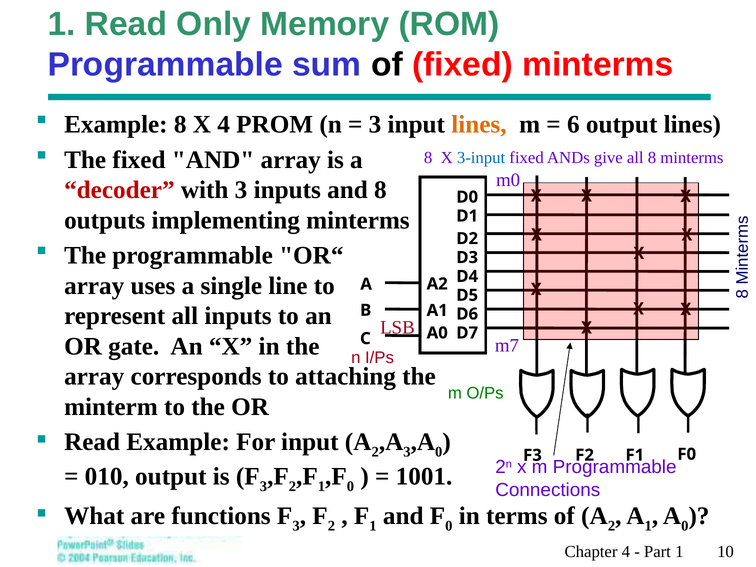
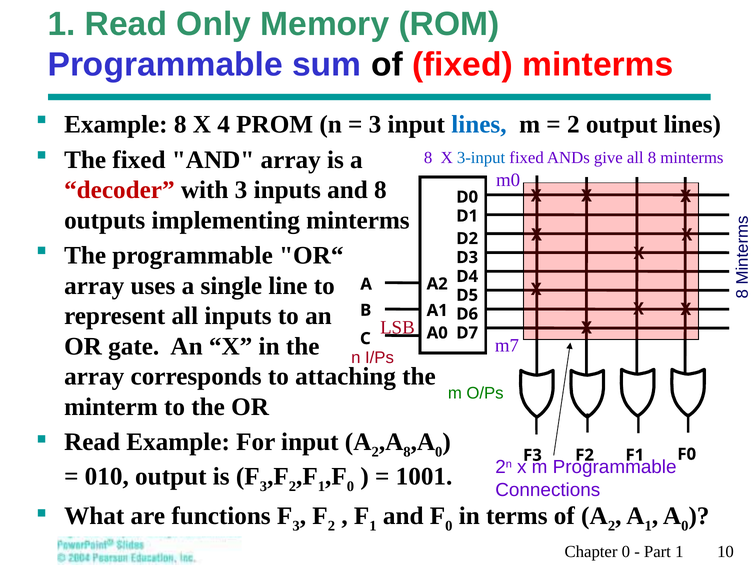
lines colour: orange -> blue (479, 125)
6: 6 -> 2 (573, 125)
3: 3 -> 8 (407, 452)
Chapter 4: 4 -> 0 (626, 552)
